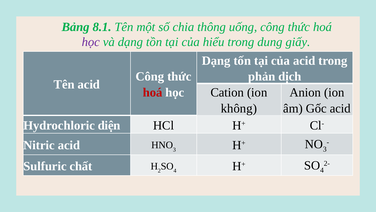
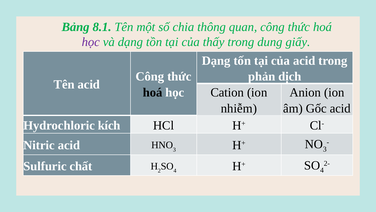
uống: uống -> quan (243, 27)
hiểu: hiểu -> thấy (214, 42)
hoá colour: red -> black (153, 92)
không: không -> nhiễm (239, 108)
diện: diện -> kích (109, 125)
